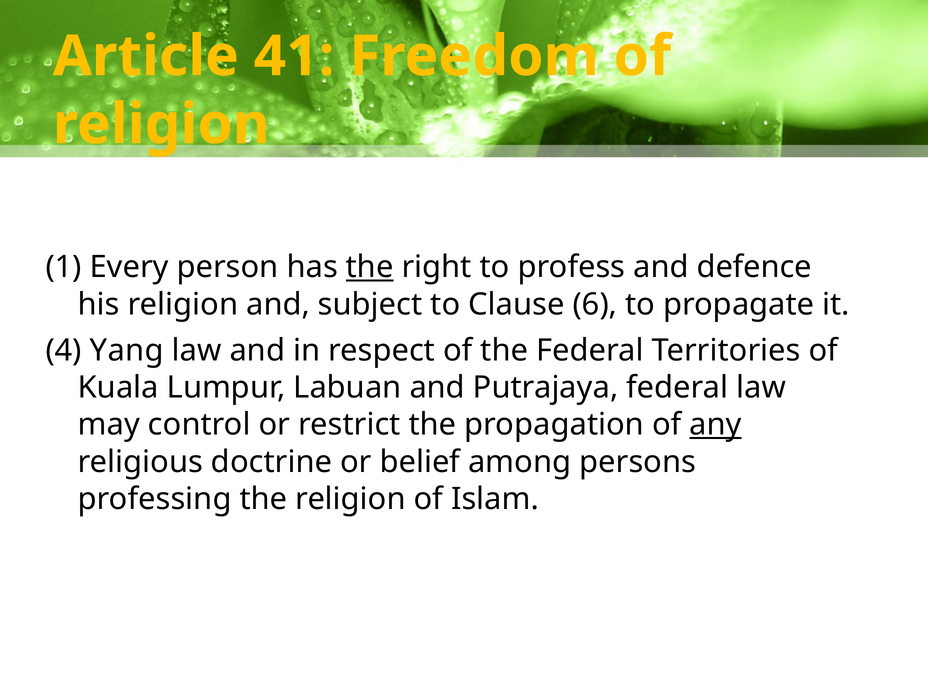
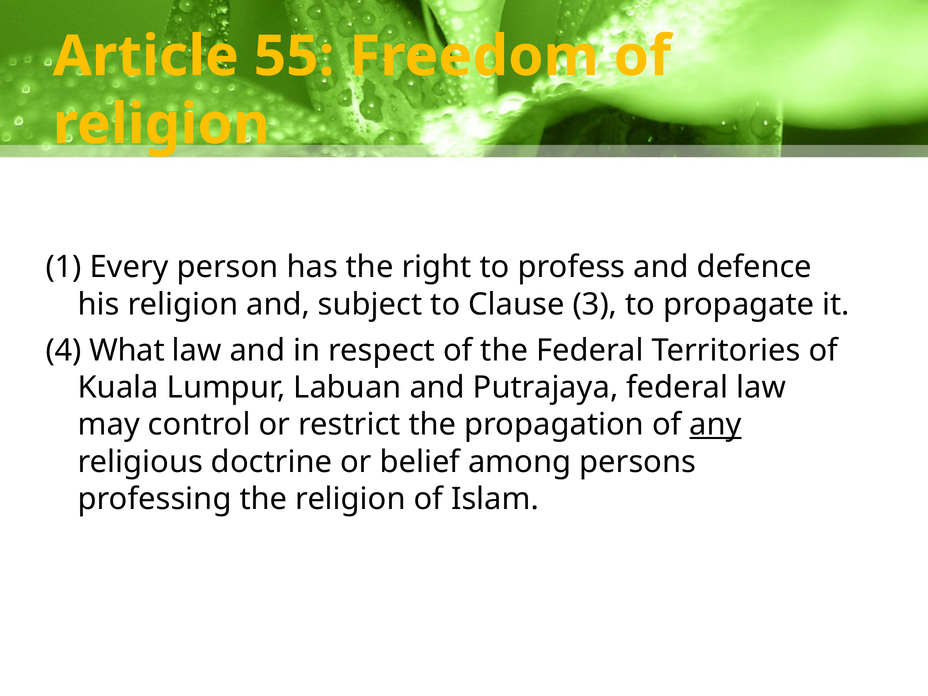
41: 41 -> 55 (294, 56)
the underline: present -> none (370, 267)
6: 6 -> 3 (595, 304)
Yang: Yang -> What (127, 351)
